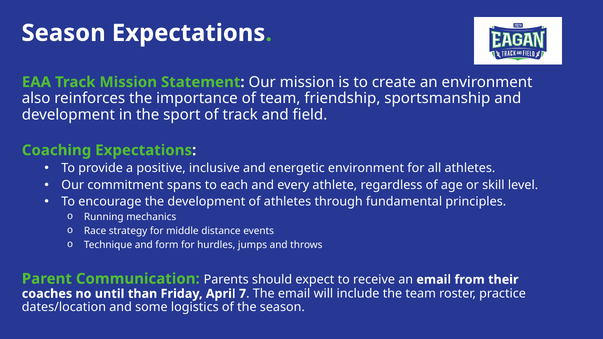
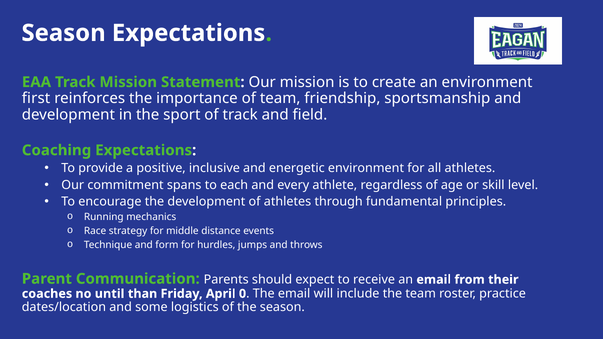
also: also -> first (36, 98)
7: 7 -> 0 (243, 294)
